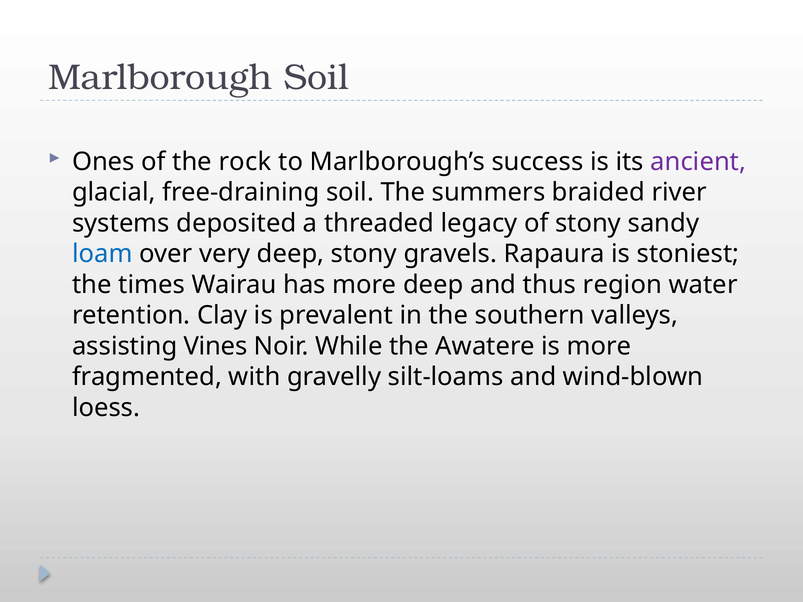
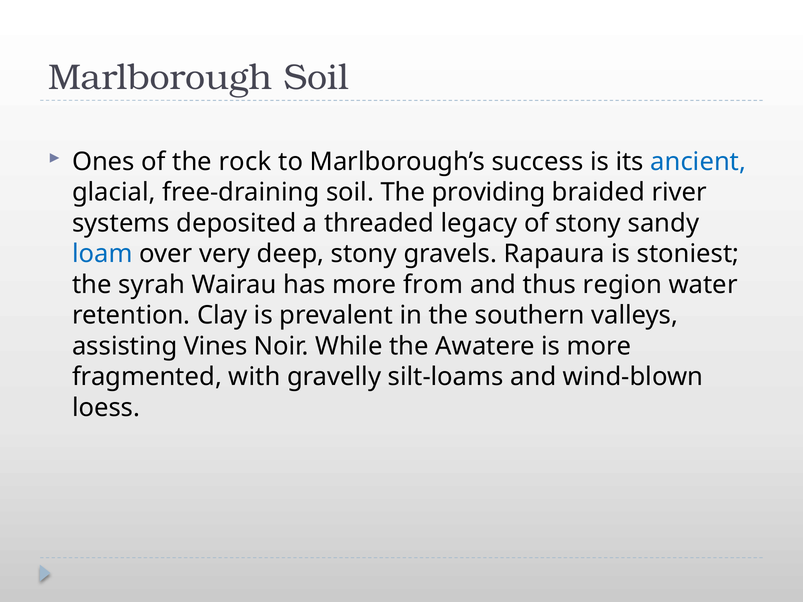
ancient colour: purple -> blue (698, 162)
summers: summers -> providing (489, 193)
times: times -> syrah (152, 285)
more deep: deep -> from (433, 285)
